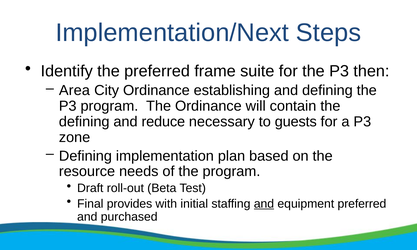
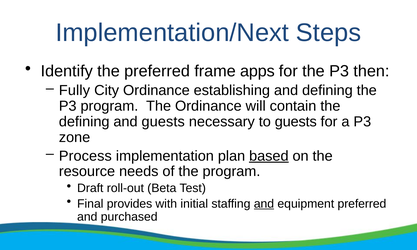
suite: suite -> apps (257, 71)
Area: Area -> Fully (74, 91)
and reduce: reduce -> guests (163, 122)
Defining: Defining -> Process (85, 156)
based underline: none -> present (269, 156)
